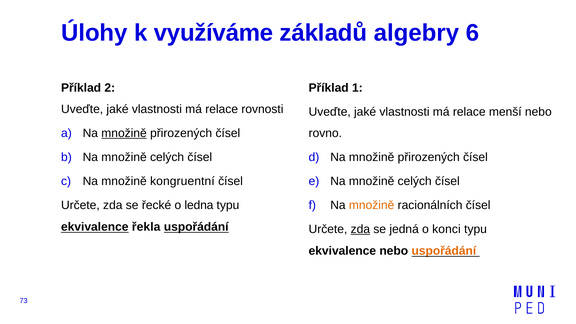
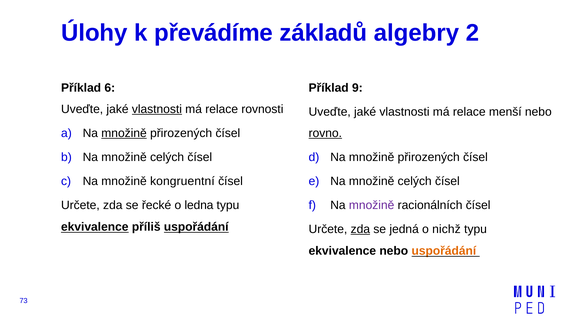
využíváme: využíváme -> převádíme (214, 33)
6: 6 -> 2 (472, 33)
2: 2 -> 6 (110, 88)
1: 1 -> 9 (357, 88)
vlastnosti underline: none -> present (157, 109)
rovno underline: none -> present (325, 133)
množině colour: orange -> purple (372, 205)
řekla: řekla -> příliš (146, 227)
konci: konci -> nichž (446, 229)
